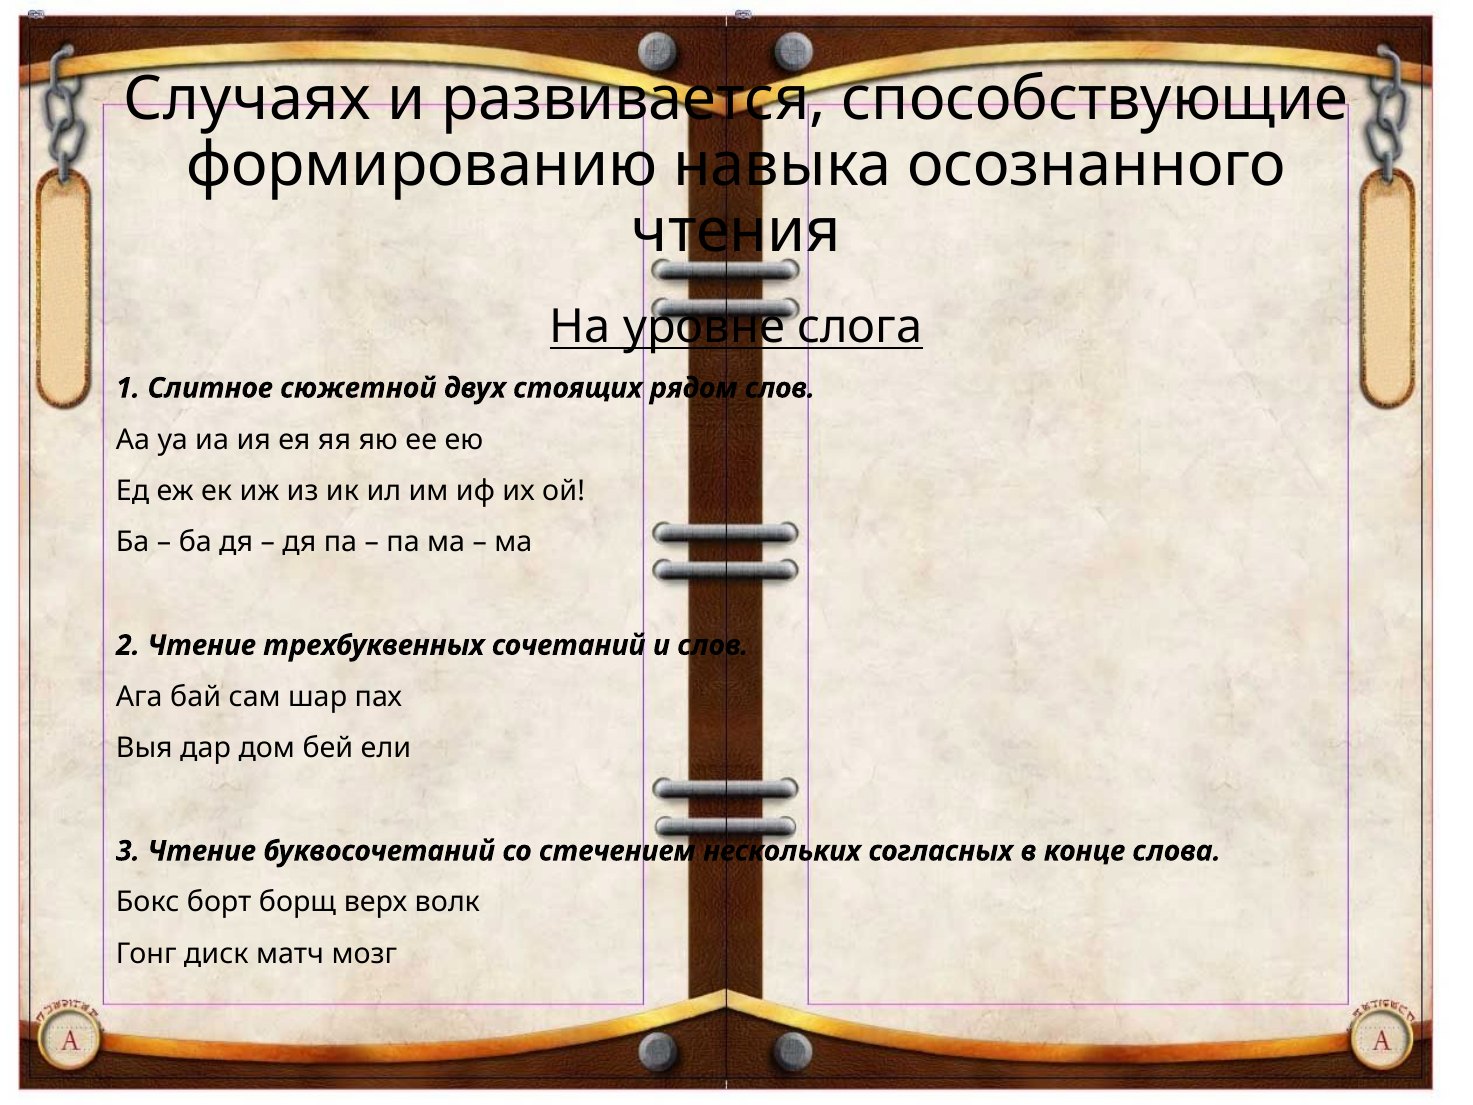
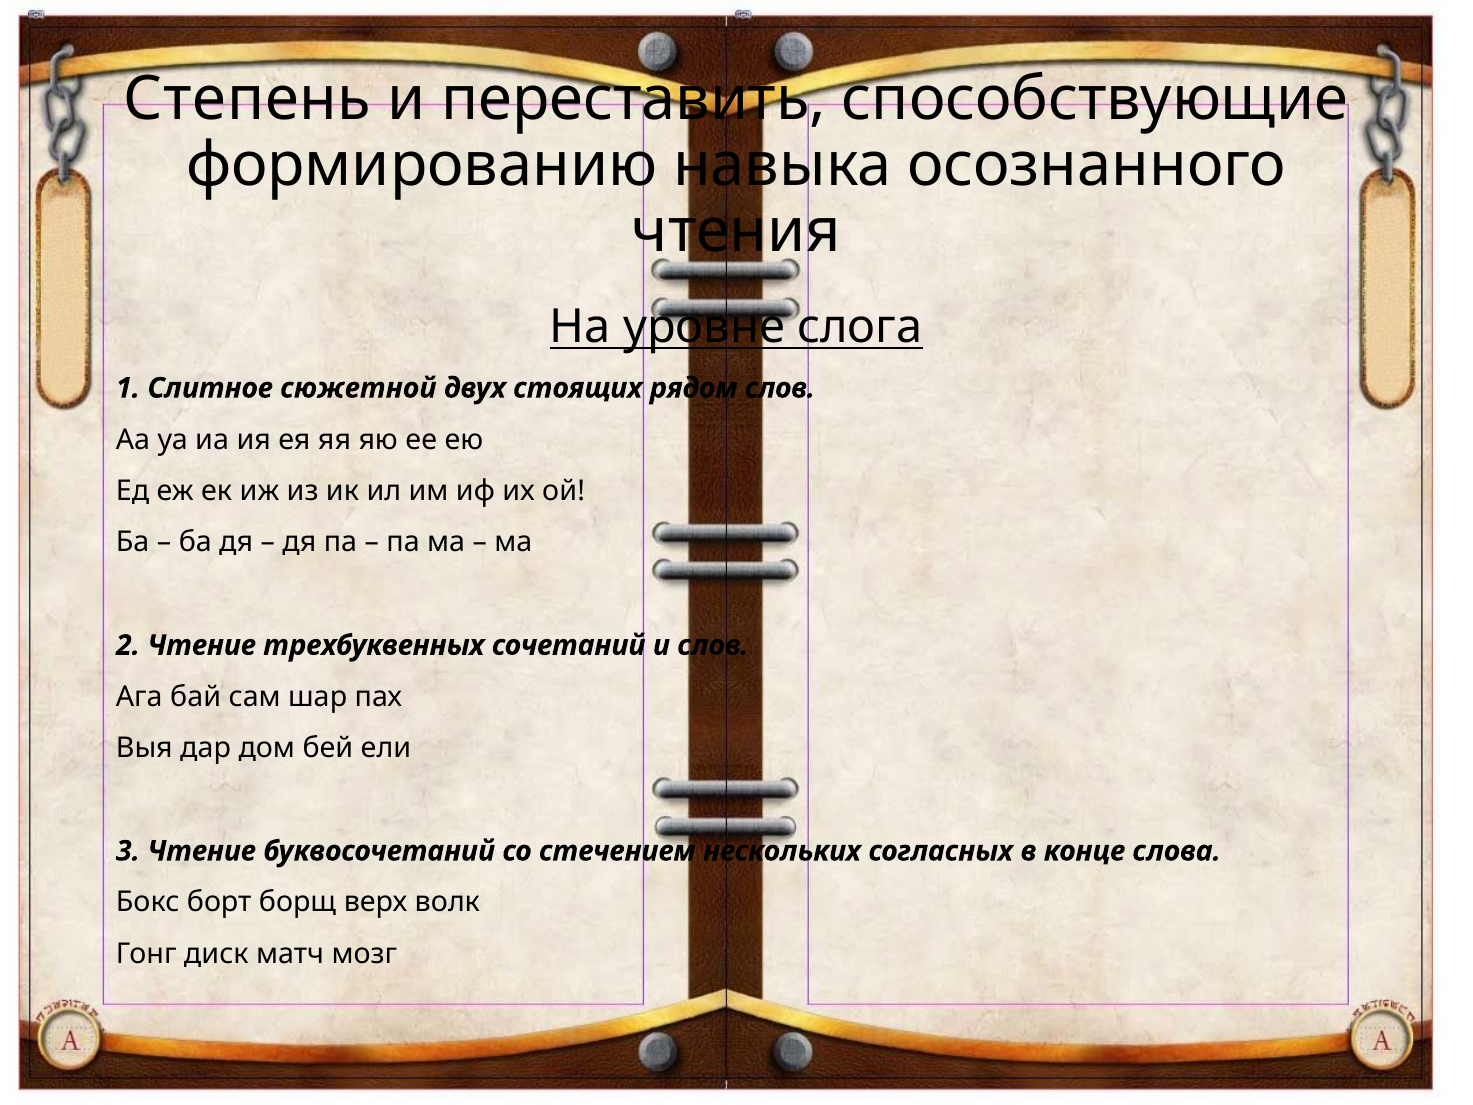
Случаях: Случаях -> Степень (248, 99)
развивается: развивается -> переставить (634, 99)
